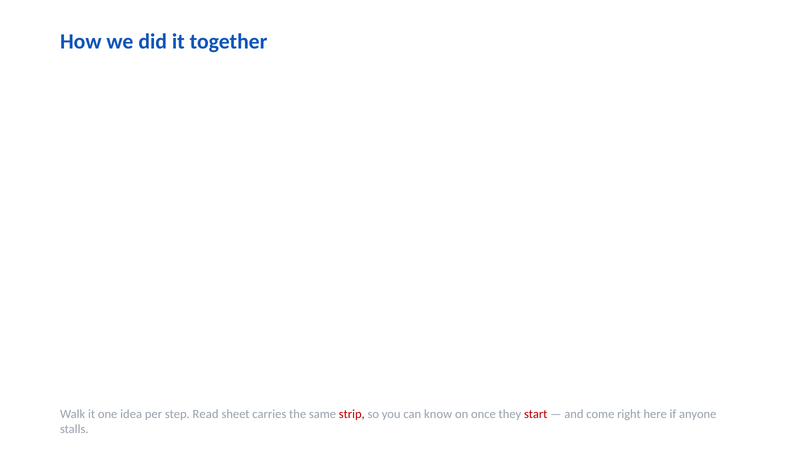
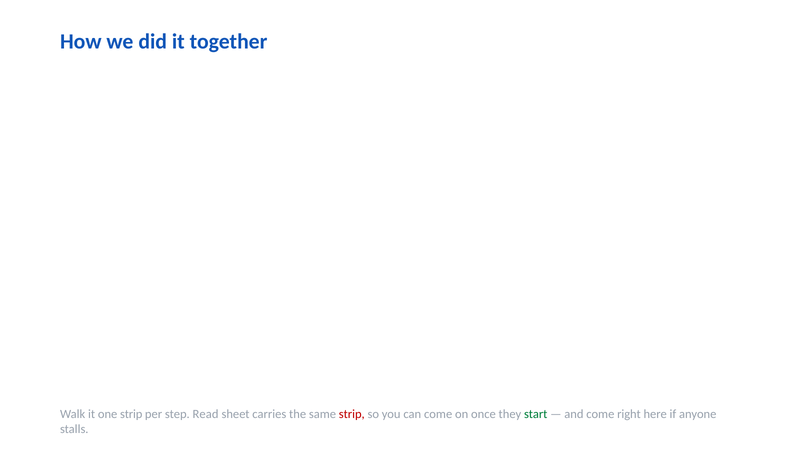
one idea: idea -> strip (131, 414)
can know: know -> come (438, 414)
start colour: red -> green (536, 414)
